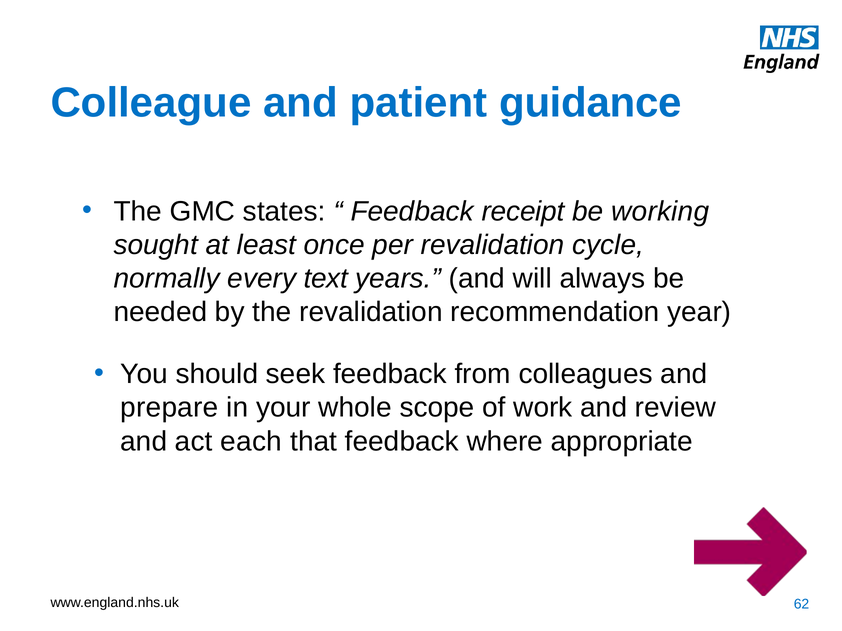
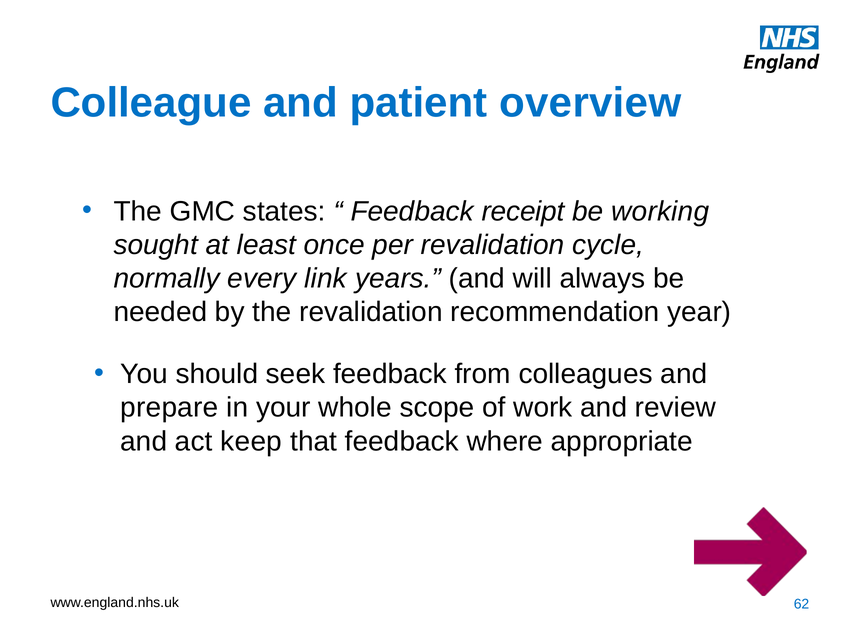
guidance: guidance -> overview (590, 103)
text: text -> link (325, 279)
each: each -> keep (251, 442)
